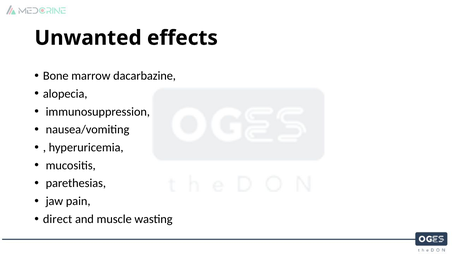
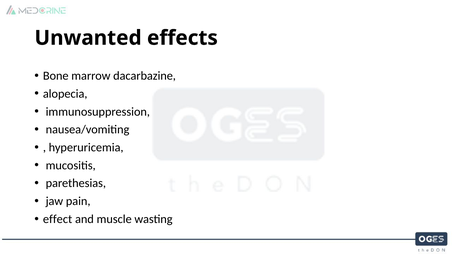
direct: direct -> effect (58, 219)
